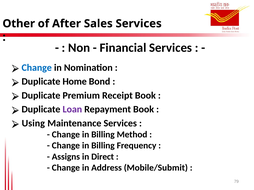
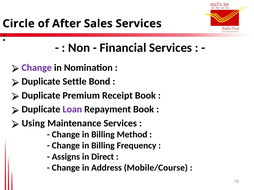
Other: Other -> Circle (19, 24)
Change colour: blue -> purple (37, 68)
Home: Home -> Settle (75, 82)
Mobile/Submit: Mobile/Submit -> Mobile/Course (156, 168)
